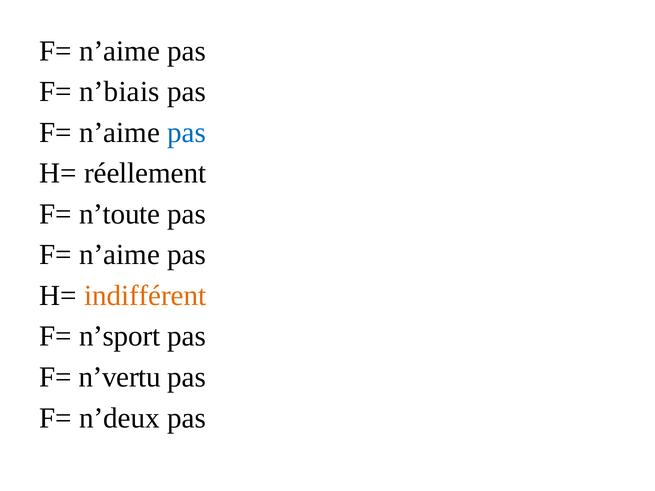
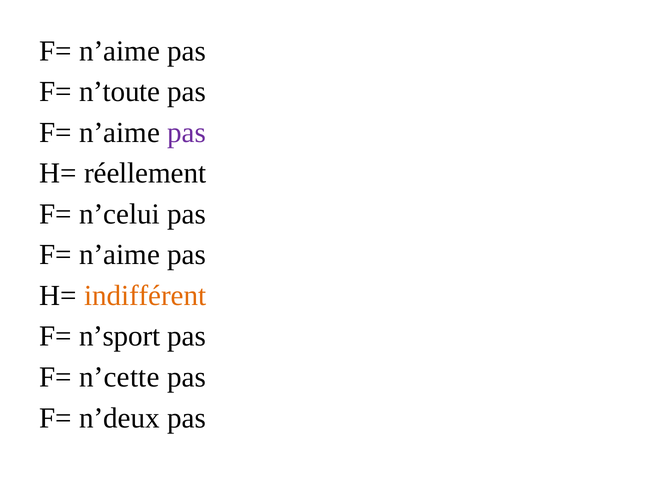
n’biais: n’biais -> n’toute (120, 92)
pas colour: blue -> purple (187, 133)
n’toute: n’toute -> n’celui (120, 214)
n’vertu: n’vertu -> n’cette (119, 377)
